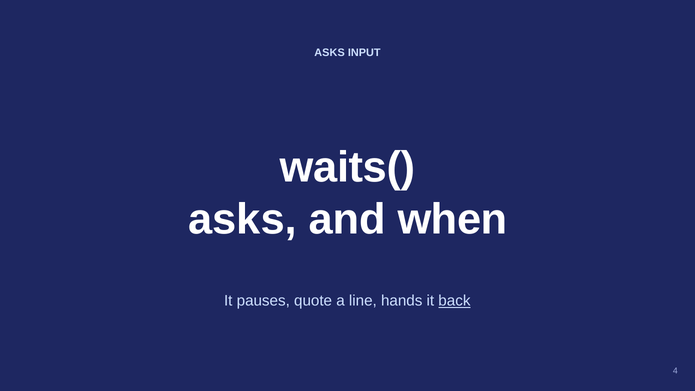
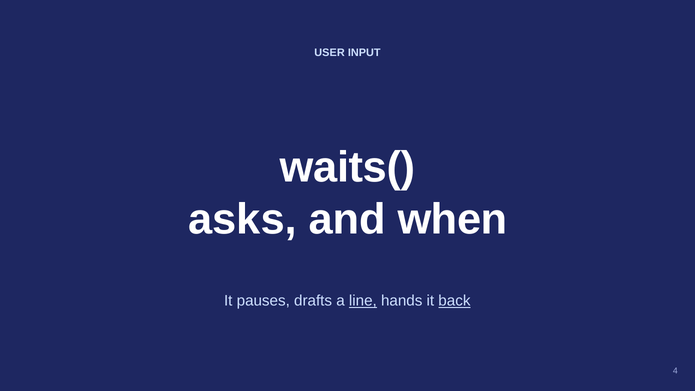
ASKS: ASKS -> USER (330, 53)
quote: quote -> drafts (313, 301)
line underline: none -> present (363, 301)
